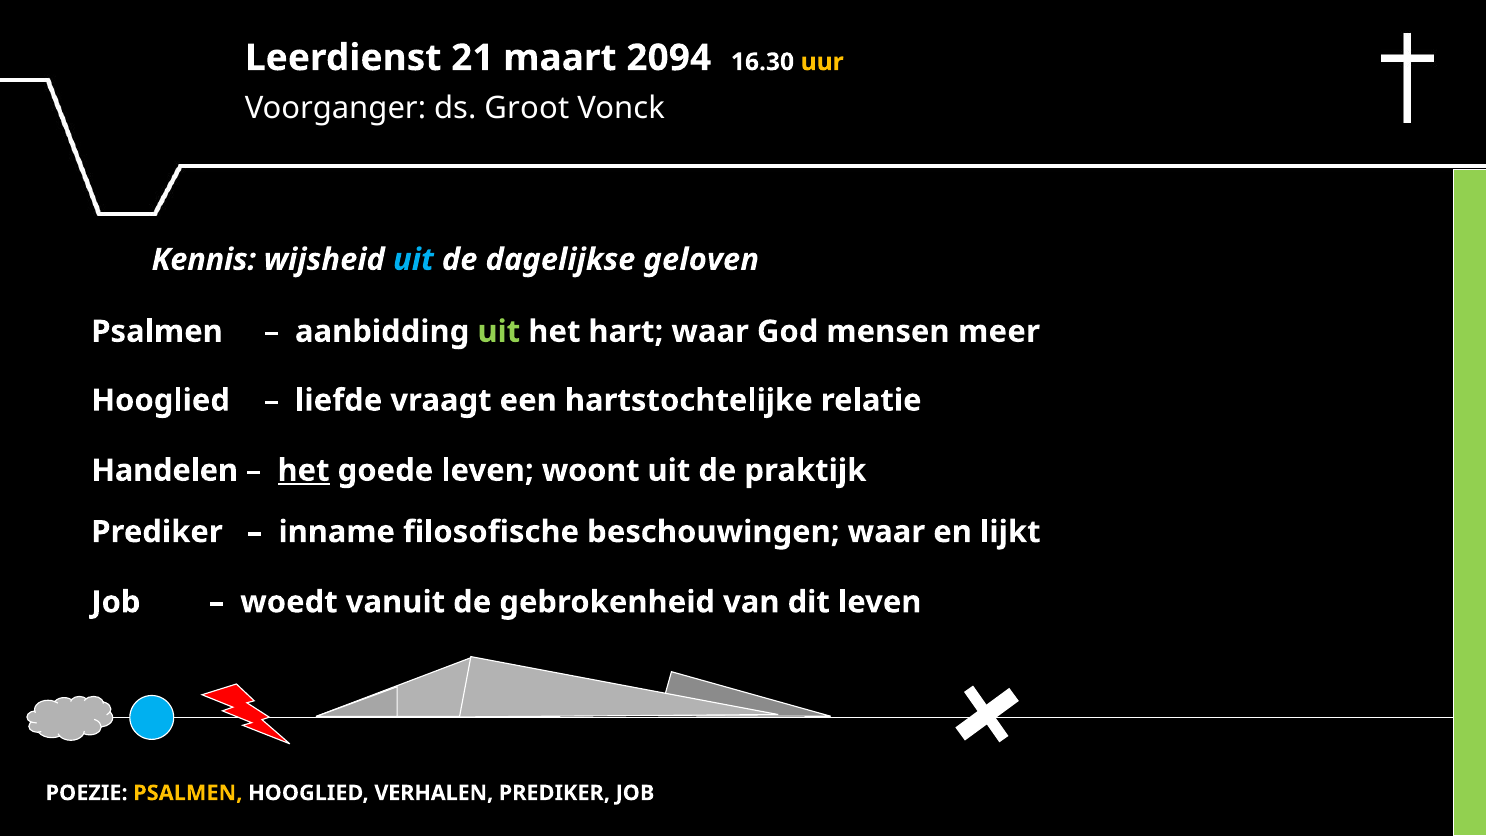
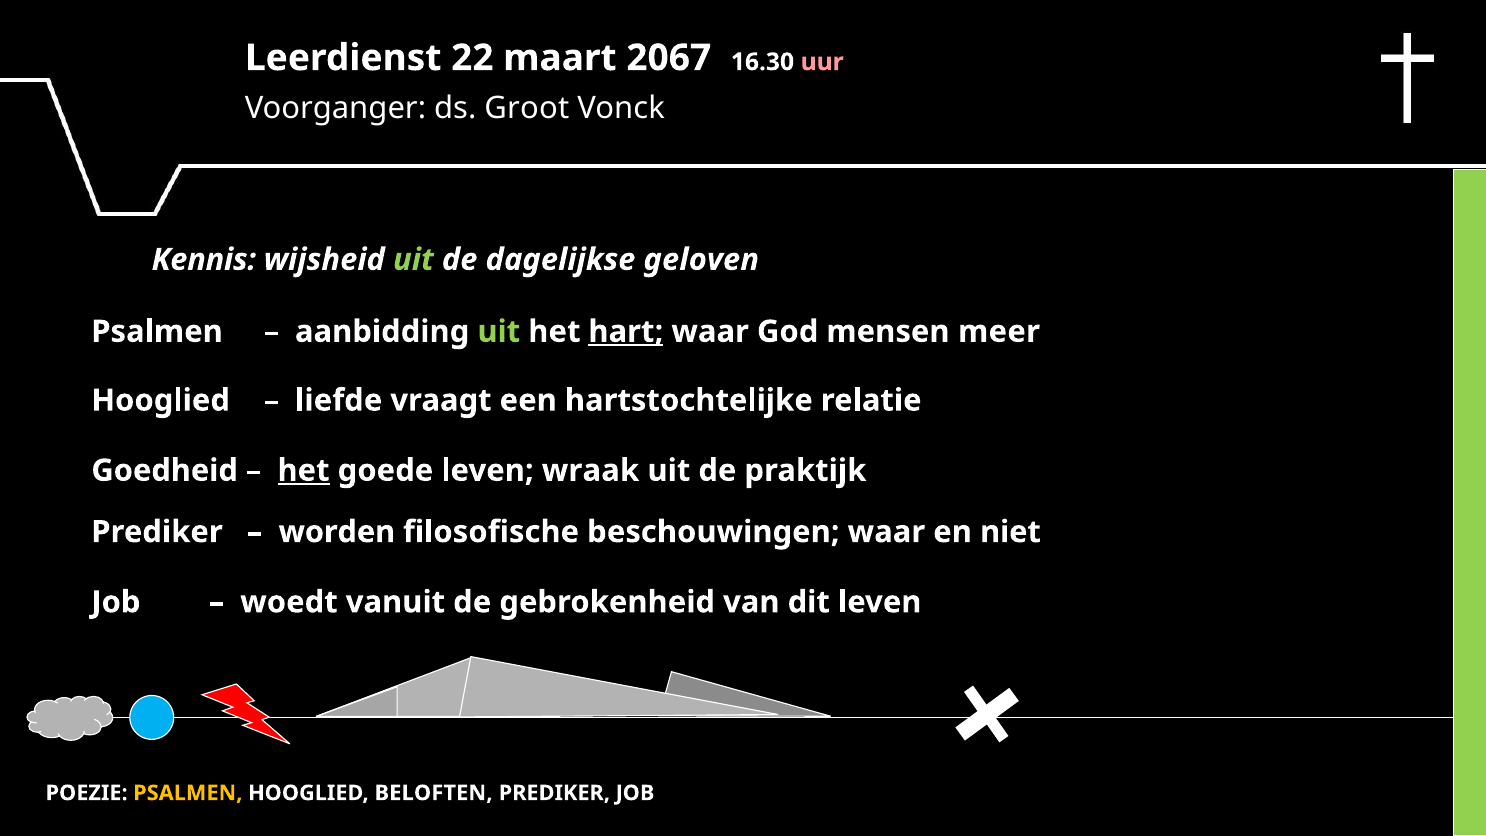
21: 21 -> 22 (472, 58)
2094: 2094 -> 2067 (669, 58)
uur colour: yellow -> pink (822, 62)
uit colour: light blue -> light green (413, 260)
hart underline: none -> present (626, 332)
Handelen: Handelen -> Goedheid (165, 470)
woont: woont -> wraak (590, 470)
inname: inname -> worden (337, 532)
lijkt: lijkt -> niet (1010, 532)
VERHALEN: VERHALEN -> BELOFTEN (434, 793)
